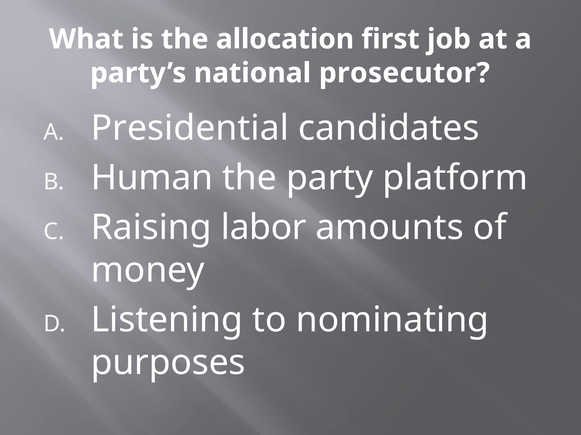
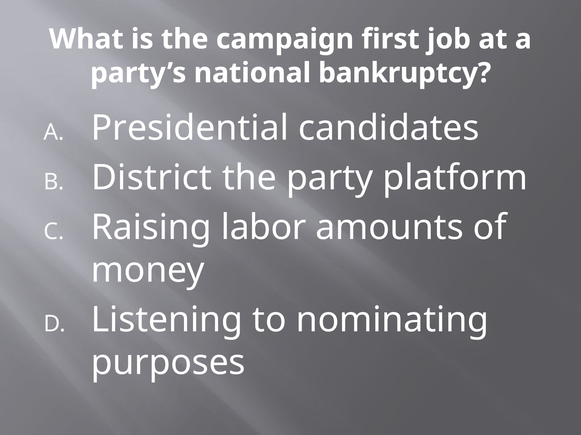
allocation: allocation -> campaign (285, 39)
prosecutor: prosecutor -> bankruptcy (405, 73)
Human: Human -> District (152, 178)
